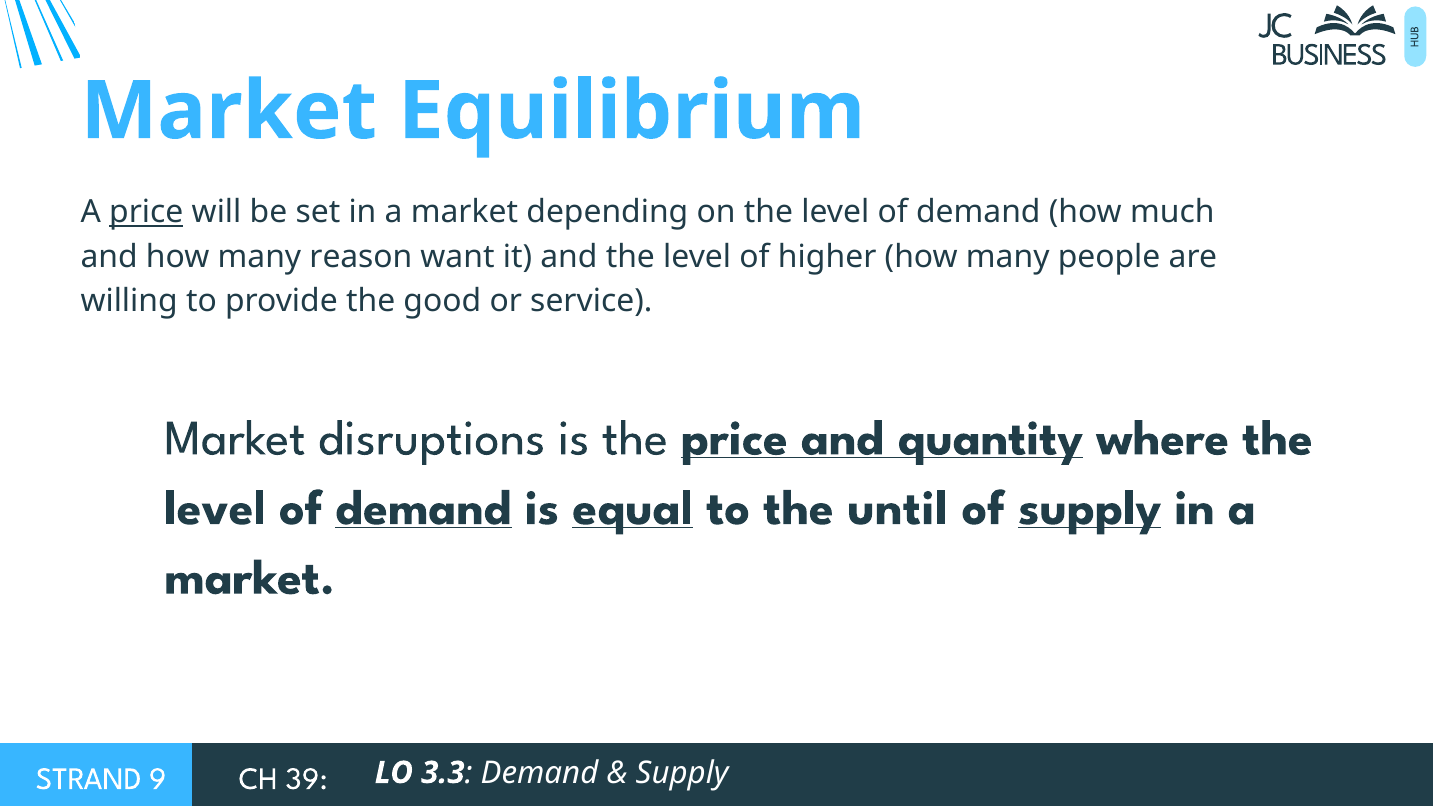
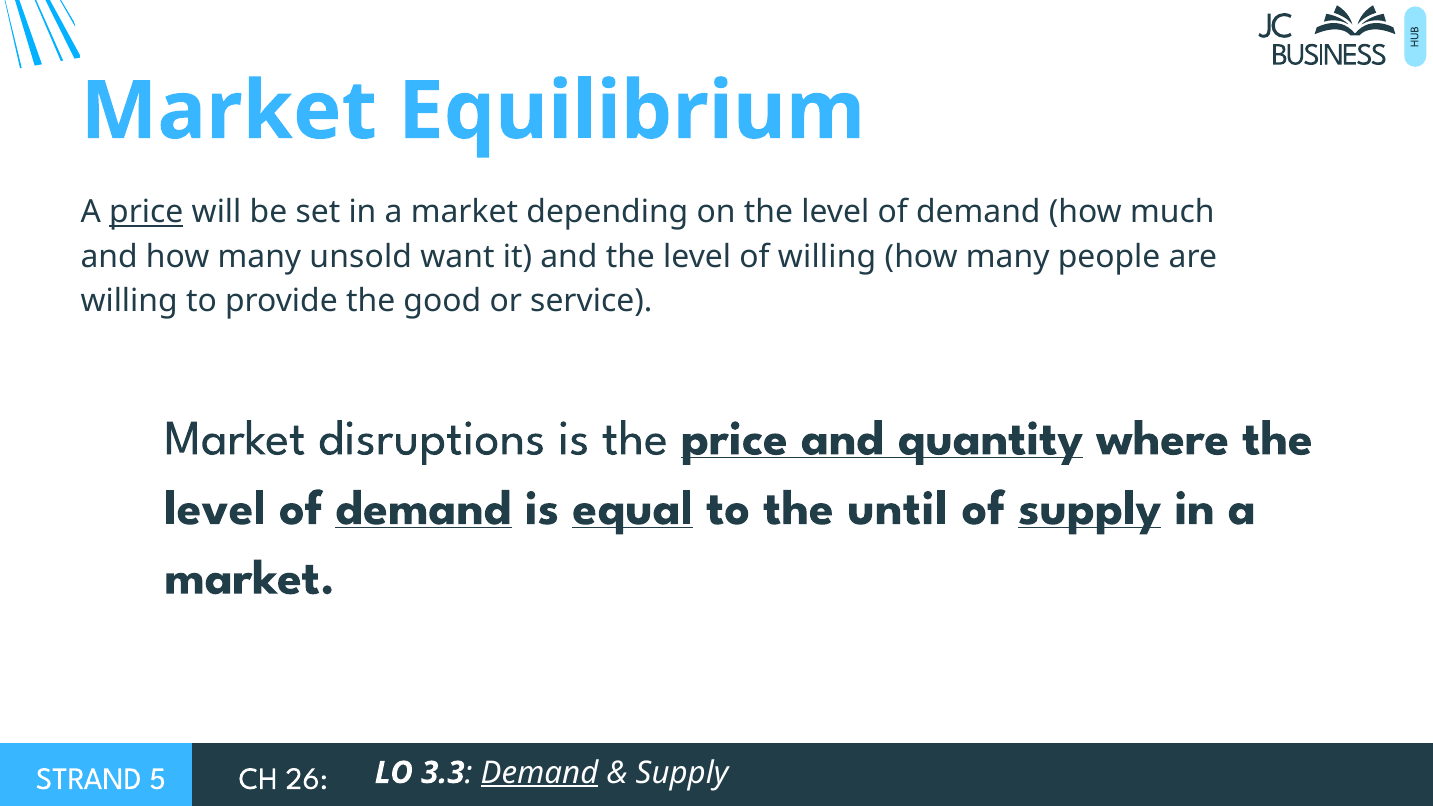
reason: reason -> unsold (361, 257)
of higher: higher -> willing (827, 257)
9: 9 -> 5 (158, 779)
39: 39 -> 26 (307, 779)
Demand underline: none -> present (540, 773)
